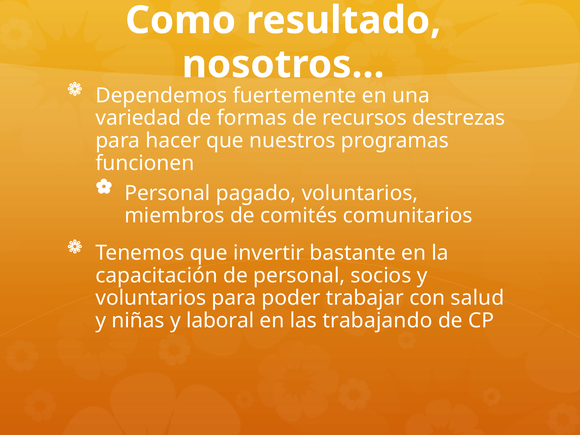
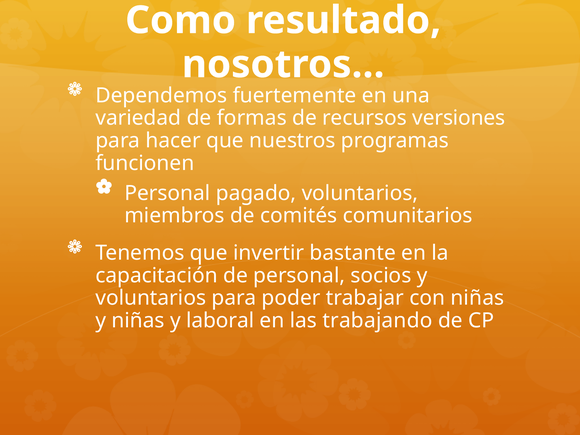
destrezas: destrezas -> versiones (459, 118)
con salud: salud -> niñas (477, 298)
